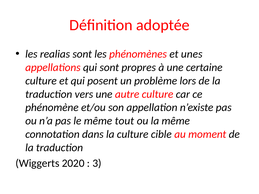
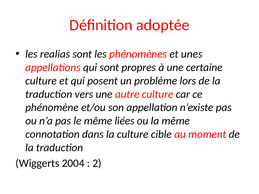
tout: tout -> liées (125, 121)
2020: 2020 -> 2004 (73, 164)
3: 3 -> 2 (97, 164)
